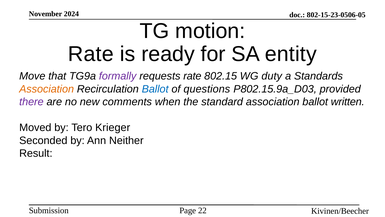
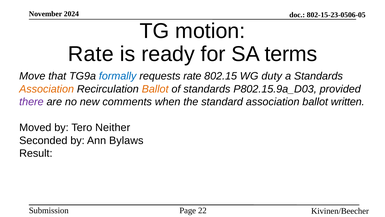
entity: entity -> terms (291, 54)
formally colour: purple -> blue (118, 76)
Ballot colour: blue -> orange (155, 89)
of questions: questions -> standards (207, 89)
Krieger: Krieger -> Neither (113, 127)
Neither: Neither -> Bylaws (126, 140)
